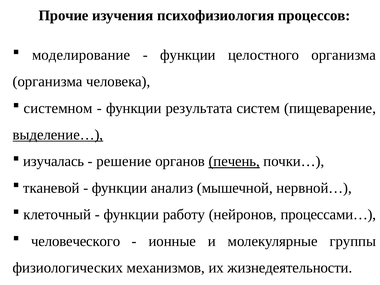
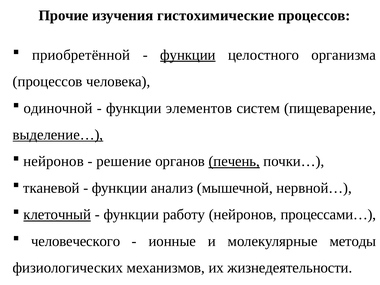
психофизиология: психофизиология -> гистохимические (216, 16)
моделирование: моделирование -> приобретённой (81, 55)
функции underline: none -> present (188, 55)
организма: организма -> процессов (48, 82)
системном: системном -> одиночной (58, 108)
результата: результата -> элементов (199, 108)
изучалась: изучалась -> нейронов (54, 161)
клеточный underline: none -> present (57, 215)
группы: группы -> методы (353, 241)
